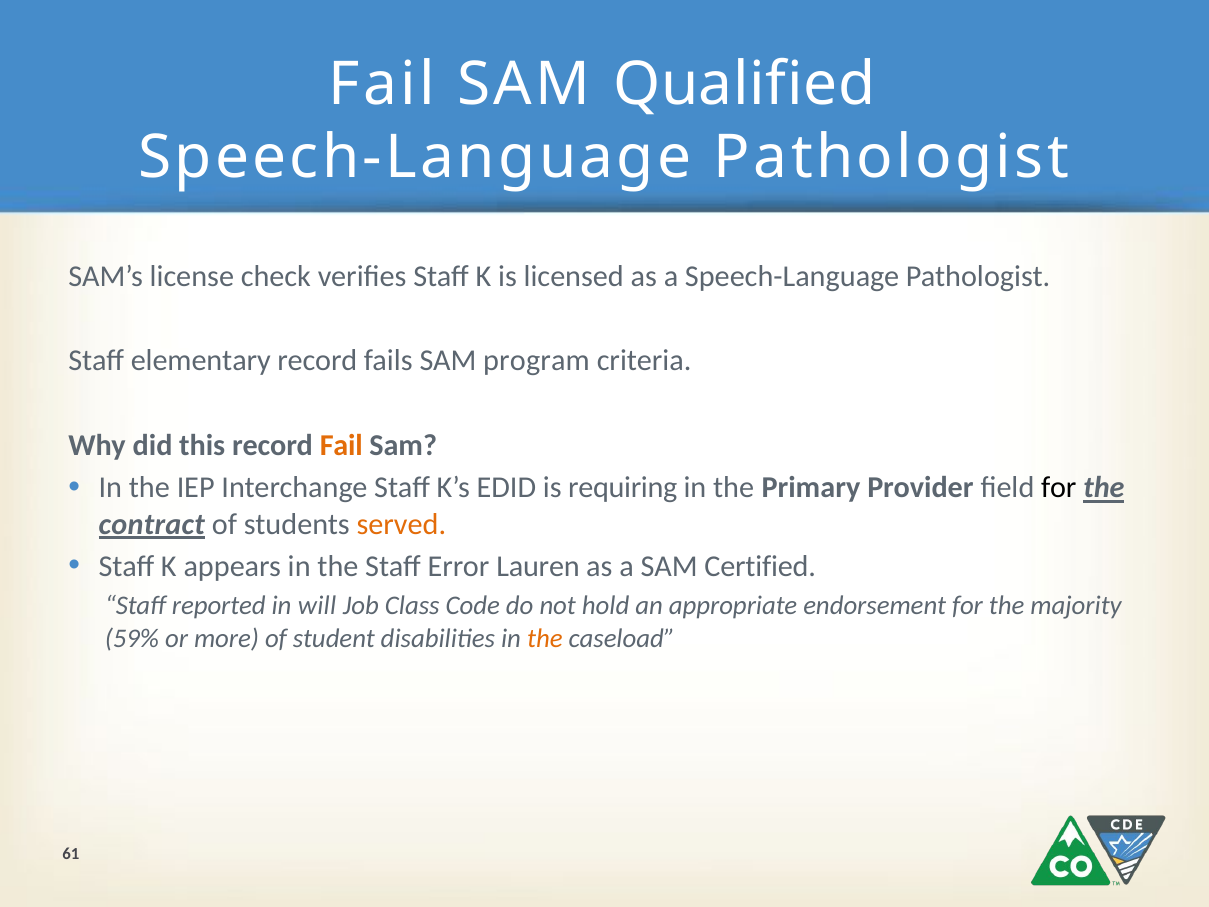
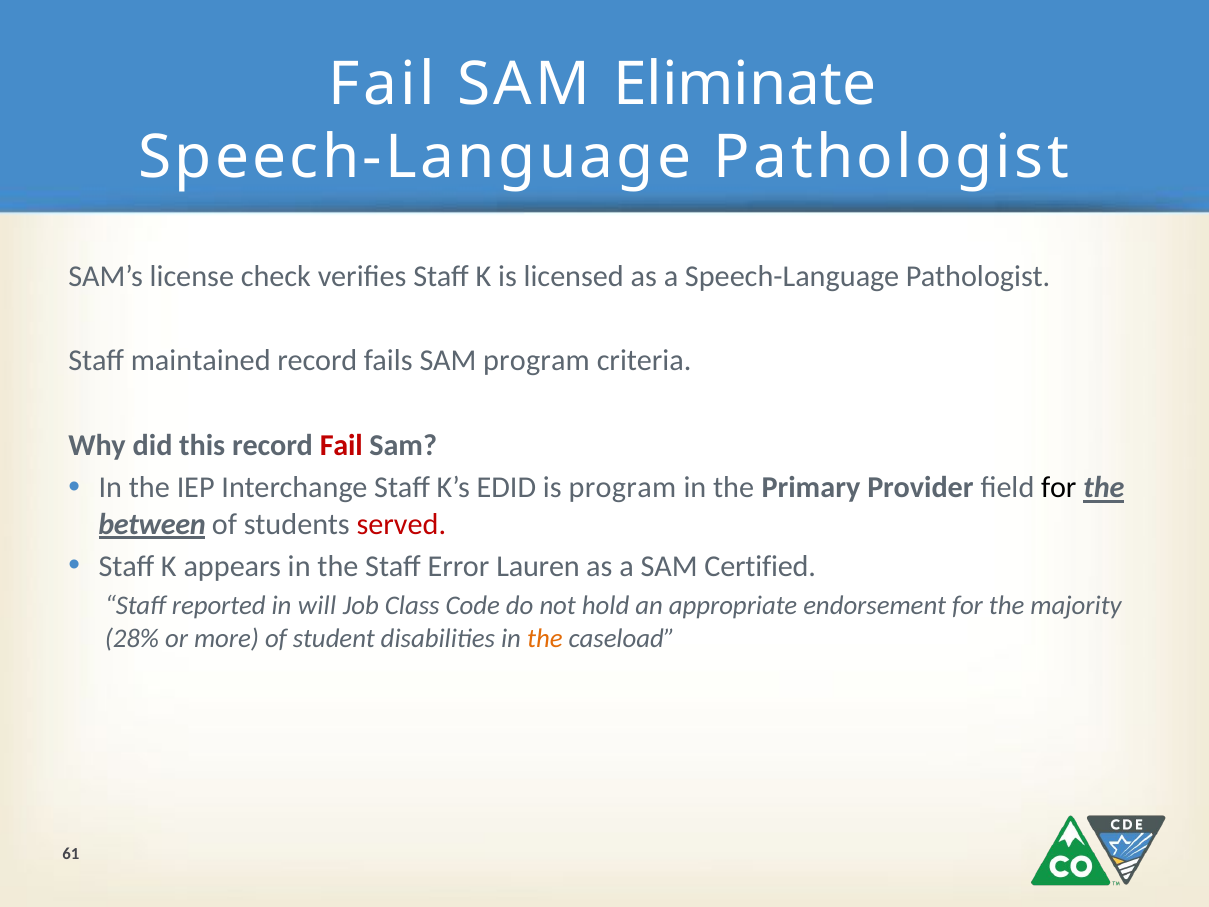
Qualified: Qualified -> Eliminate (745, 85)
elementary: elementary -> maintained (201, 361)
Fail colour: orange -> red (341, 445)
is requiring: requiring -> program (622, 488)
contract: contract -> between (152, 524)
served colour: orange -> red (401, 524)
59%: 59% -> 28% (132, 638)
